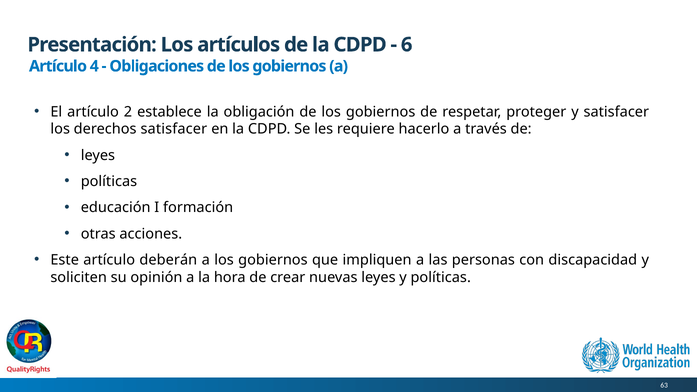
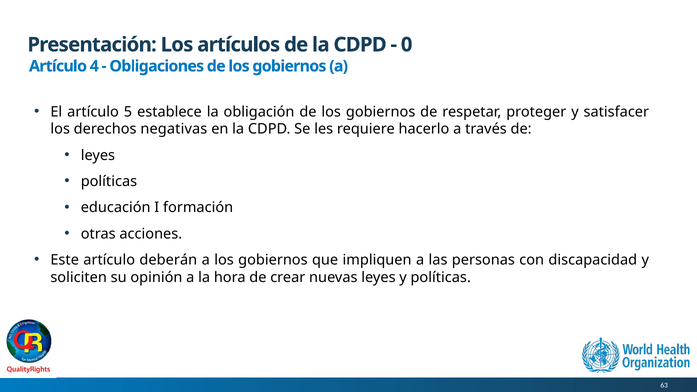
6: 6 -> 0 (407, 45)
2: 2 -> 5 (128, 112)
derechos satisfacer: satisfacer -> negativas (174, 129)
